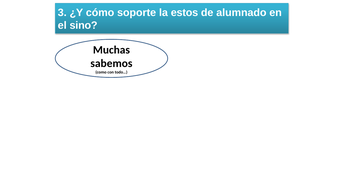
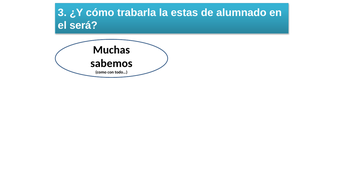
soporte: soporte -> trabarla (137, 13)
estos: estos -> estas (184, 13)
sino: sino -> será (84, 25)
